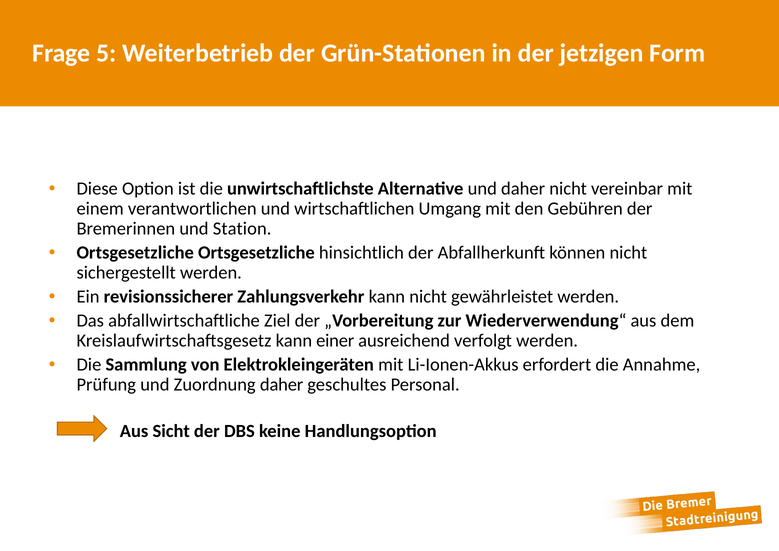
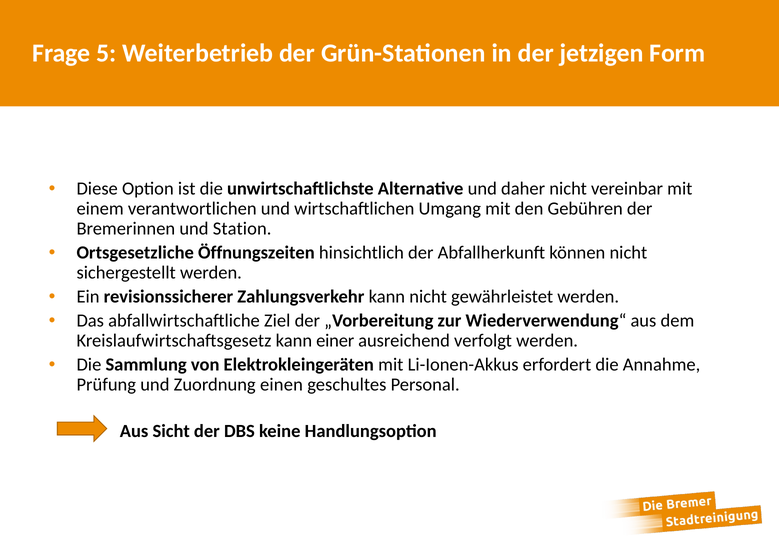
Ortsgesetzliche Ortsgesetzliche: Ortsgesetzliche -> Öffnungszeiten (256, 253)
Zuordnung daher: daher -> einen (281, 385)
